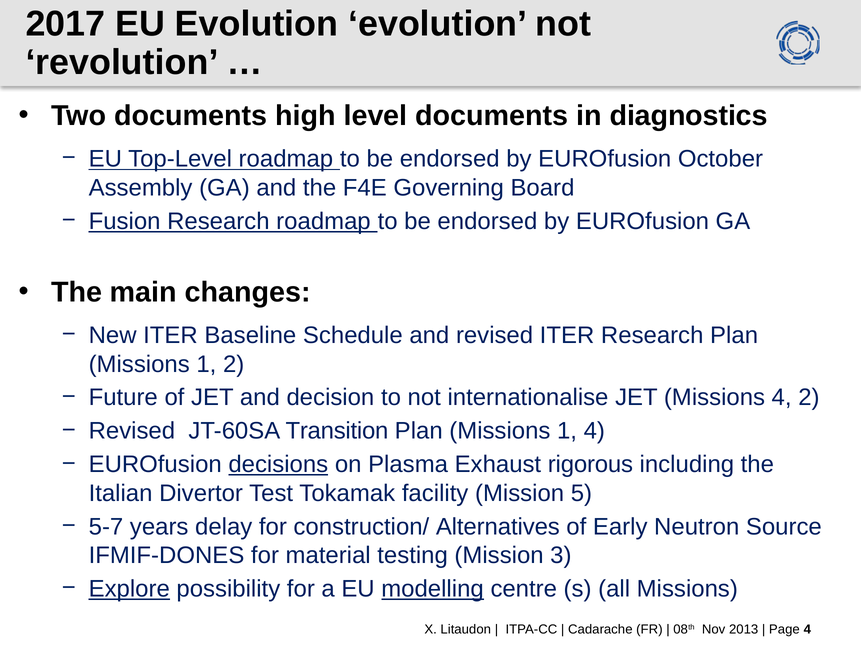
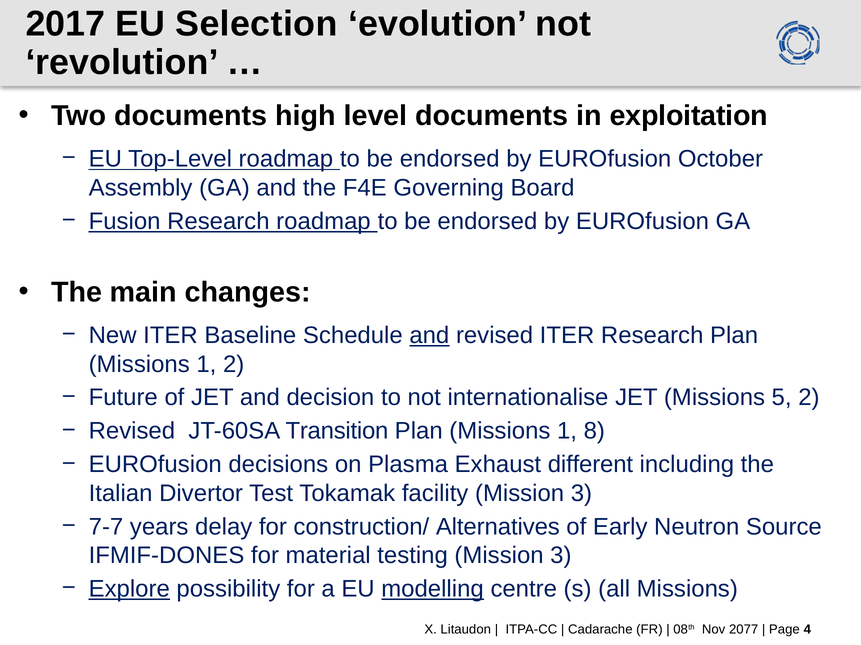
EU Evolution: Evolution -> Selection (256, 24)
diagnostics: diagnostics -> exploitation (689, 116)
and underline: none -> present (429, 336)
Missions 4: 4 -> 5 (782, 398)
1 4: 4 -> 8 (594, 432)
decisions underline: present -> none (278, 465)
rigorous: rigorous -> different (590, 465)
facility Mission 5: 5 -> 3 (581, 494)
5-7: 5-7 -> 7-7 (106, 527)
2013: 2013 -> 2077 (744, 630)
